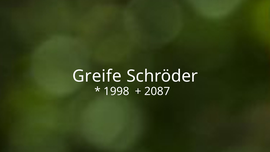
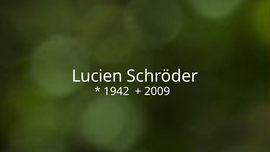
Greife: Greife -> Lucien (97, 76)
1998: 1998 -> 1942 (116, 91)
2087: 2087 -> 2009 (157, 91)
